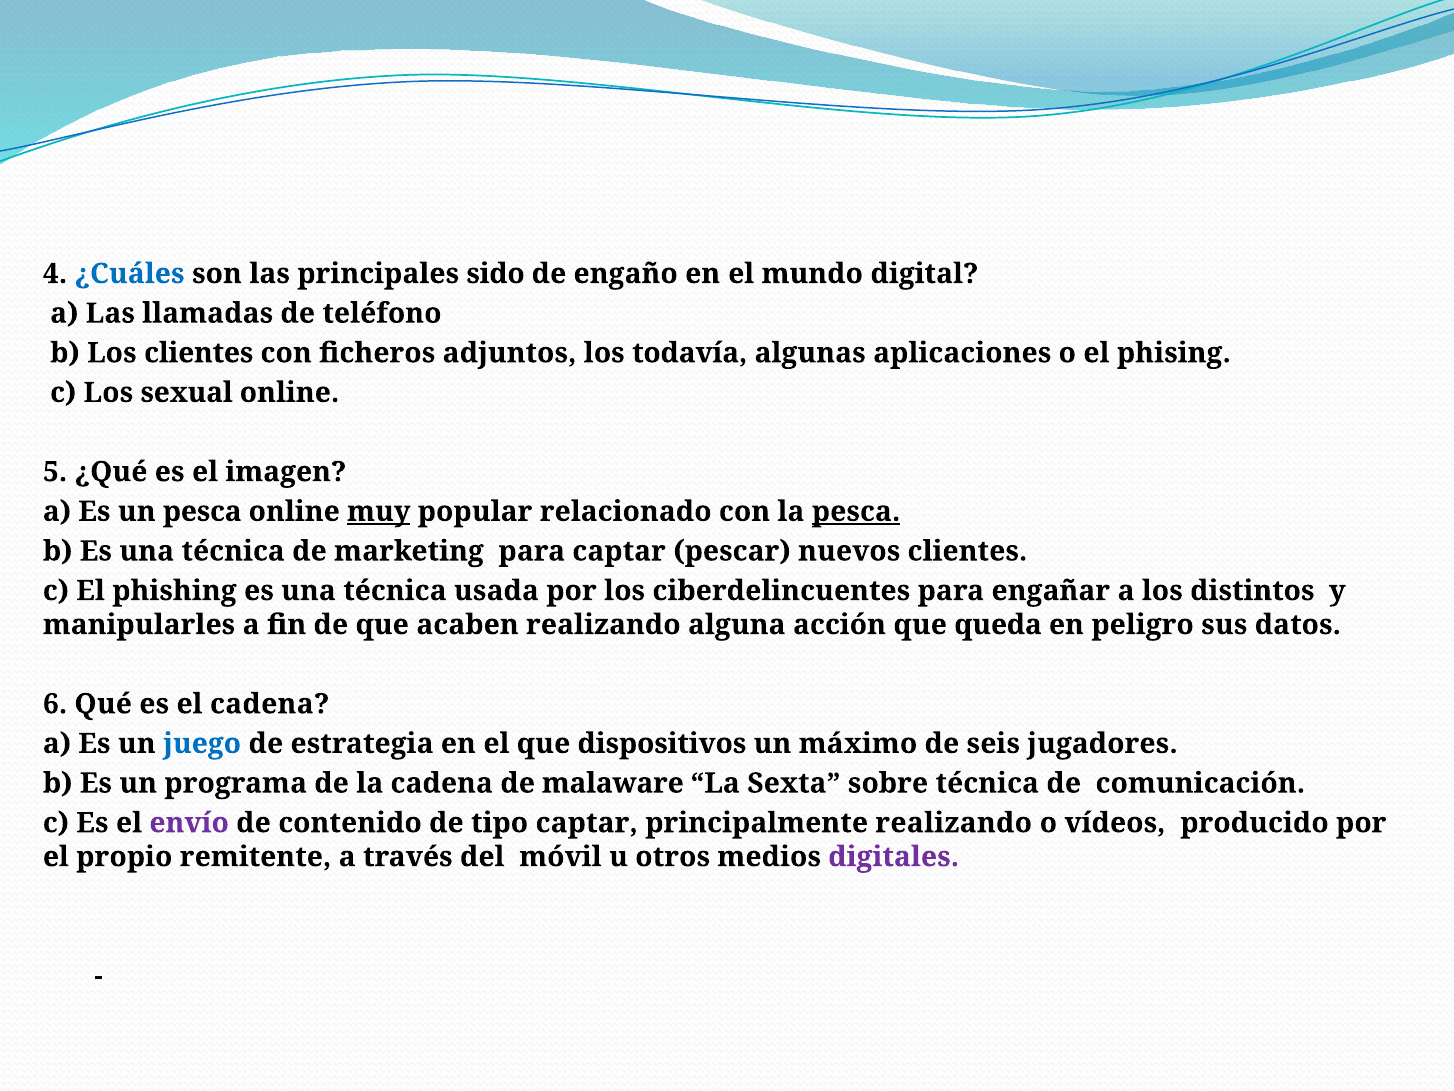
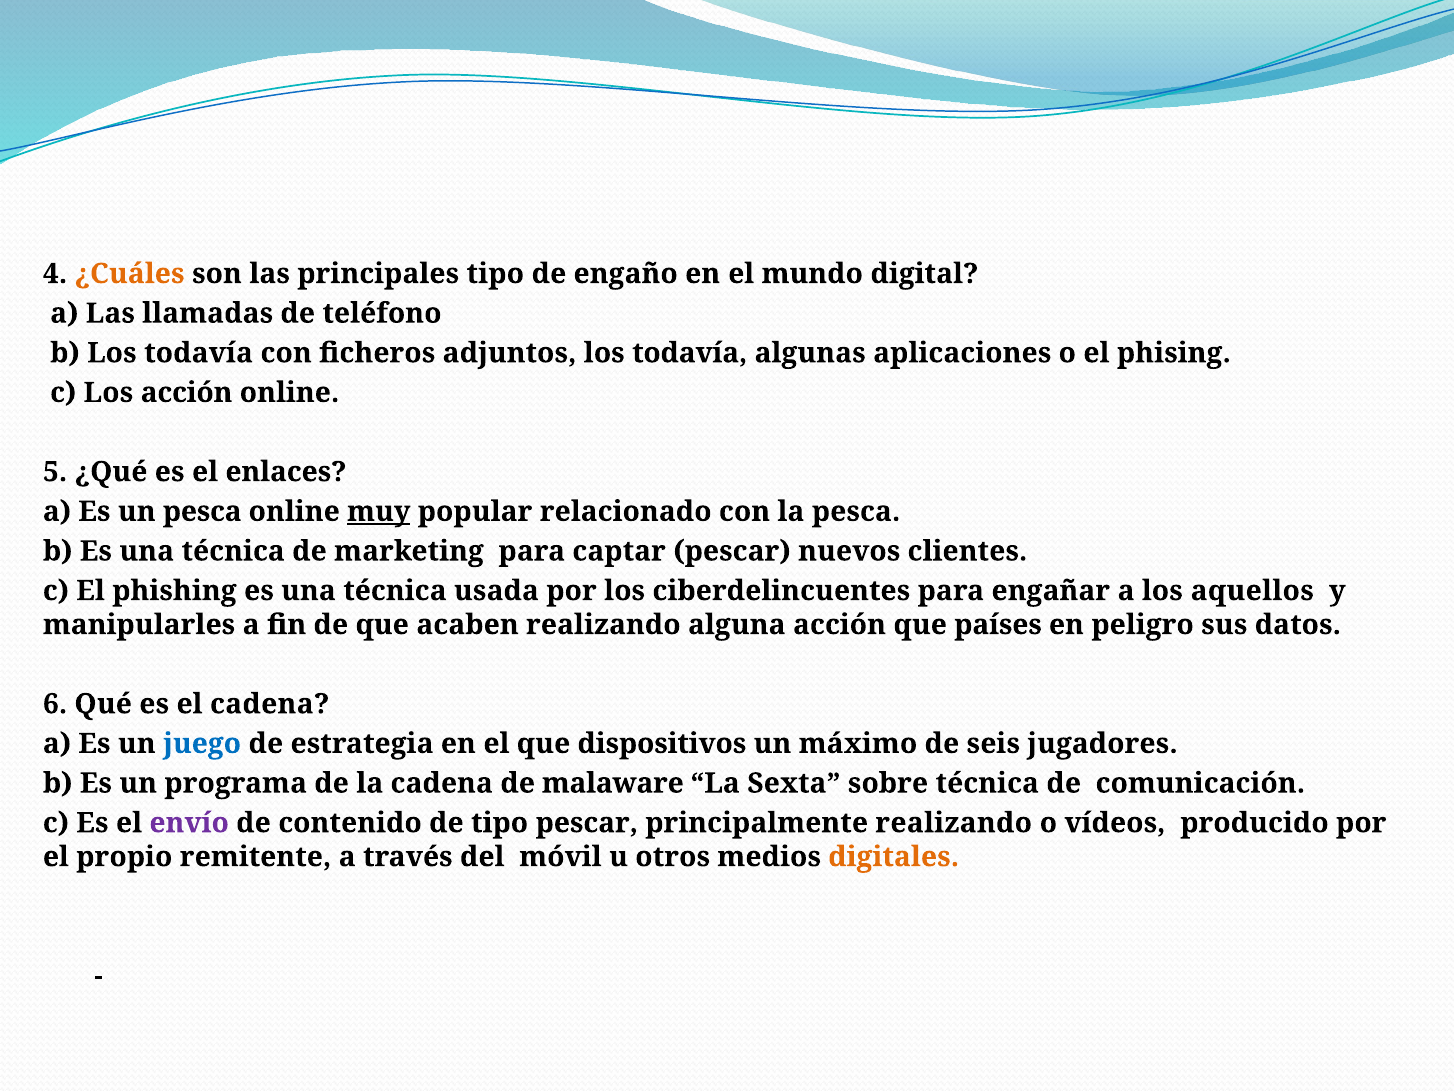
¿Cuáles colour: blue -> orange (129, 274)
principales sido: sido -> tipo (495, 274)
b Los clientes: clientes -> todavía (199, 353)
Los sexual: sexual -> acción (187, 392)
imagen: imagen -> enlaces (286, 472)
pesca underline: present -> none (856, 511)
distintos: distintos -> aquellos (1252, 591)
queda: queda -> países (998, 624)
tipo captar: captar -> pescar (587, 823)
digitales colour: purple -> orange (894, 856)
